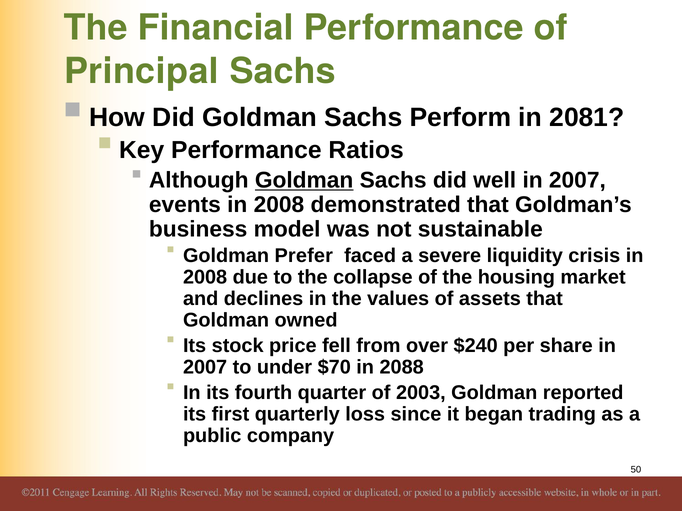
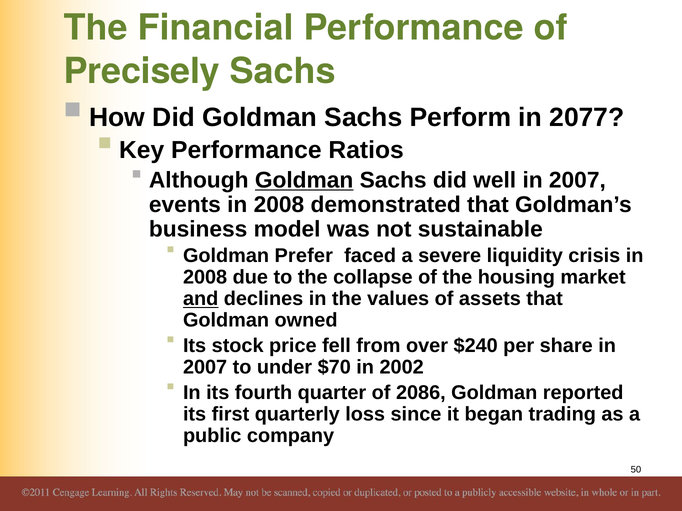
Principal: Principal -> Precisely (142, 71)
2081: 2081 -> 2077 (587, 118)
and underline: none -> present (201, 299)
2088: 2088 -> 2002 (402, 368)
2003: 2003 -> 2086 (421, 393)
